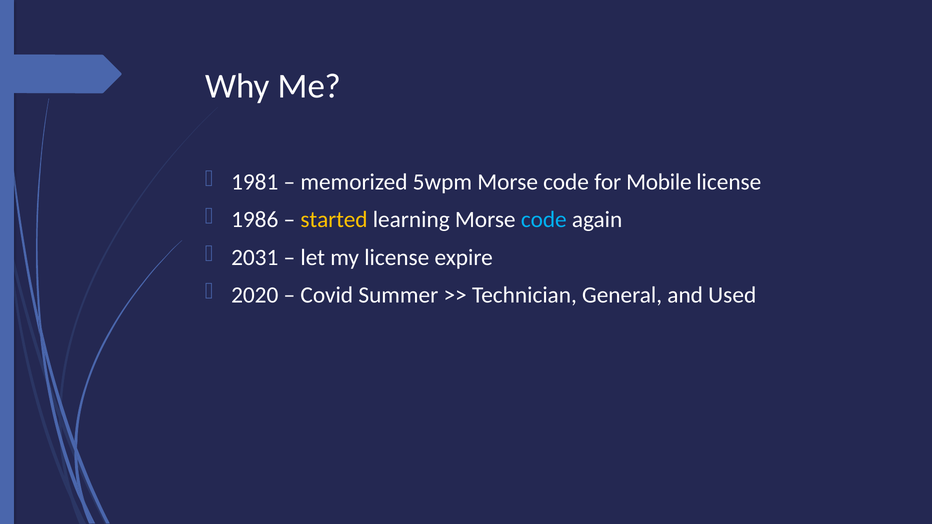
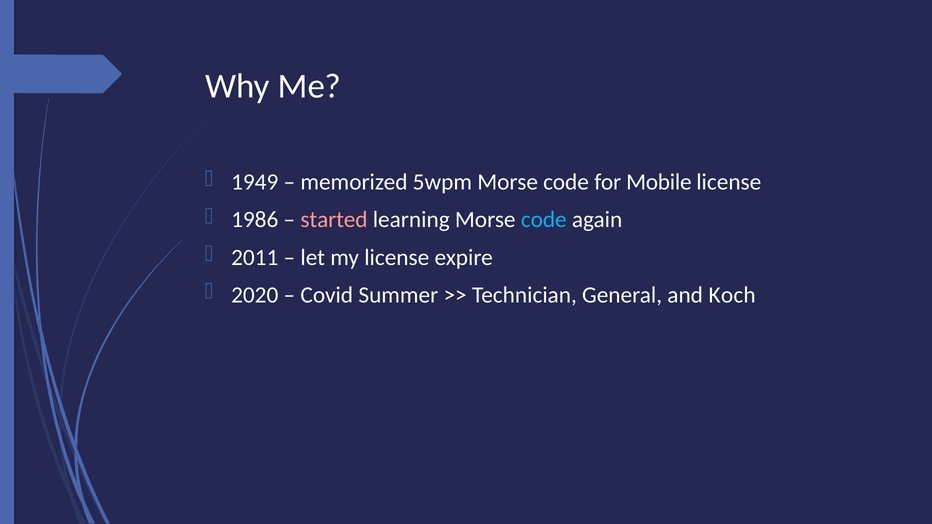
1981: 1981 -> 1949 (255, 182)
started colour: yellow -> pink (334, 220)
2031: 2031 -> 2011 (255, 258)
Used: Used -> Koch (732, 295)
